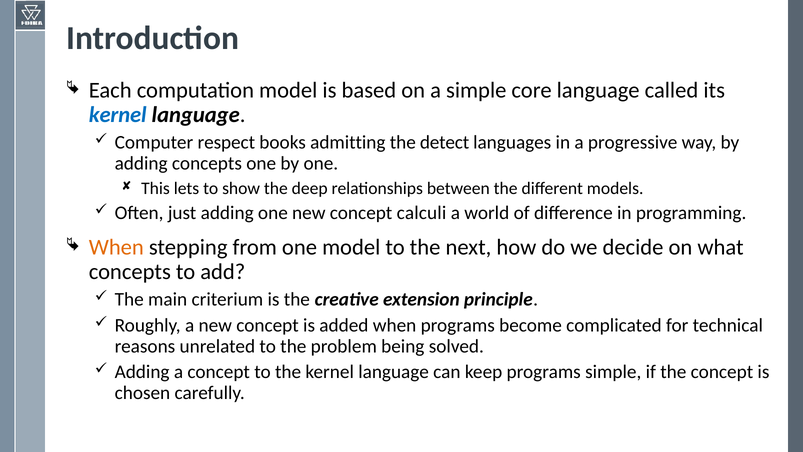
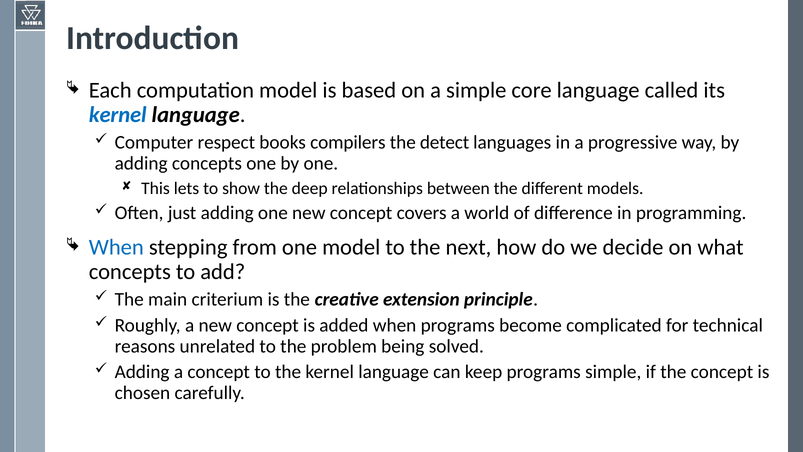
admitting: admitting -> compilers (348, 142)
calculi: calculi -> covers (422, 213)
When colour: orange -> blue (116, 247)
